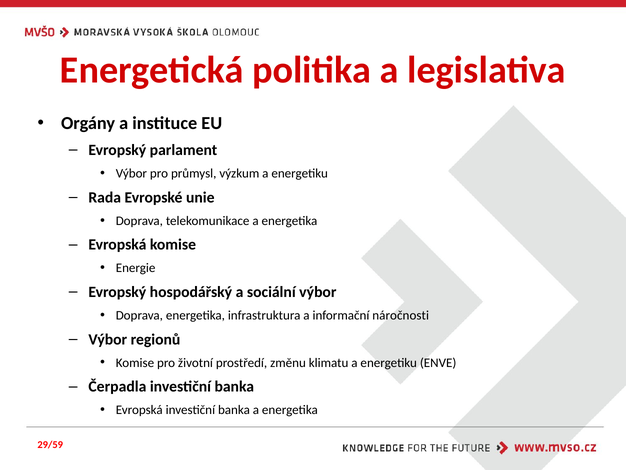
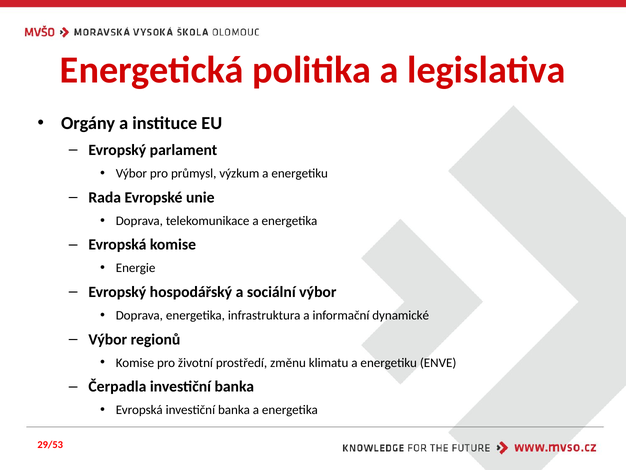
náročnosti: náročnosti -> dynamické (401, 315)
29/59: 29/59 -> 29/53 (50, 444)
